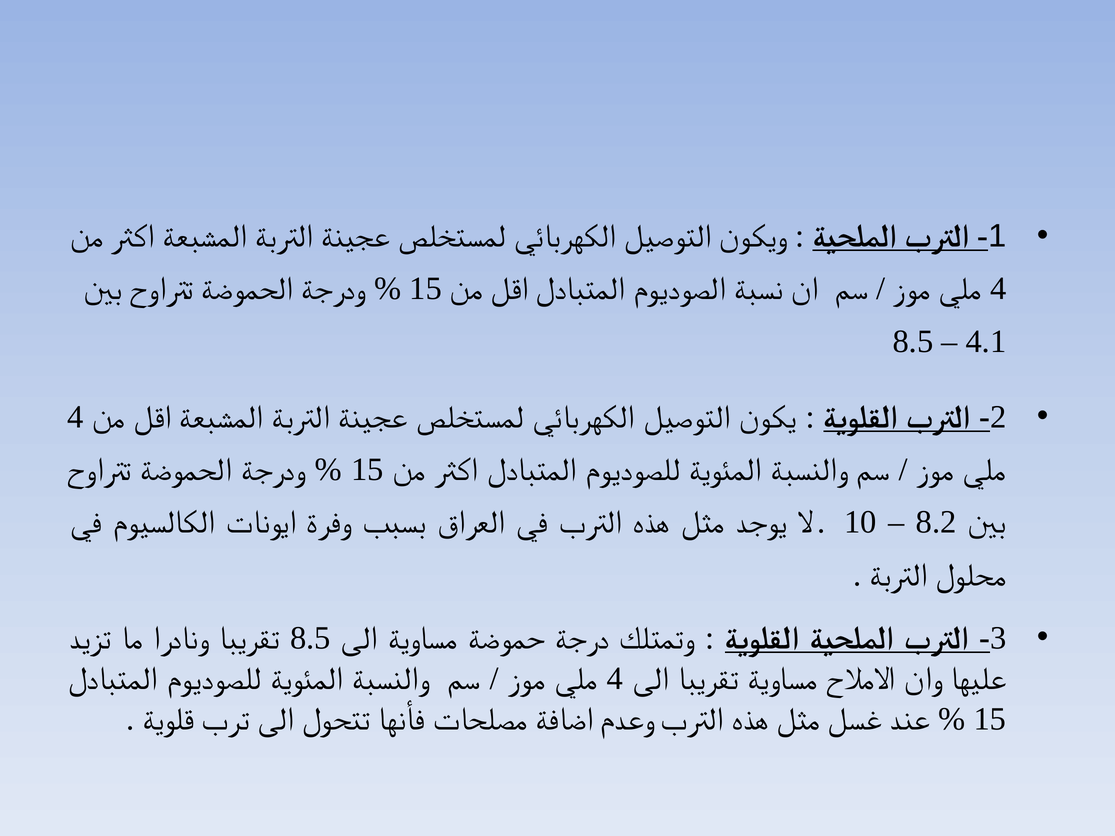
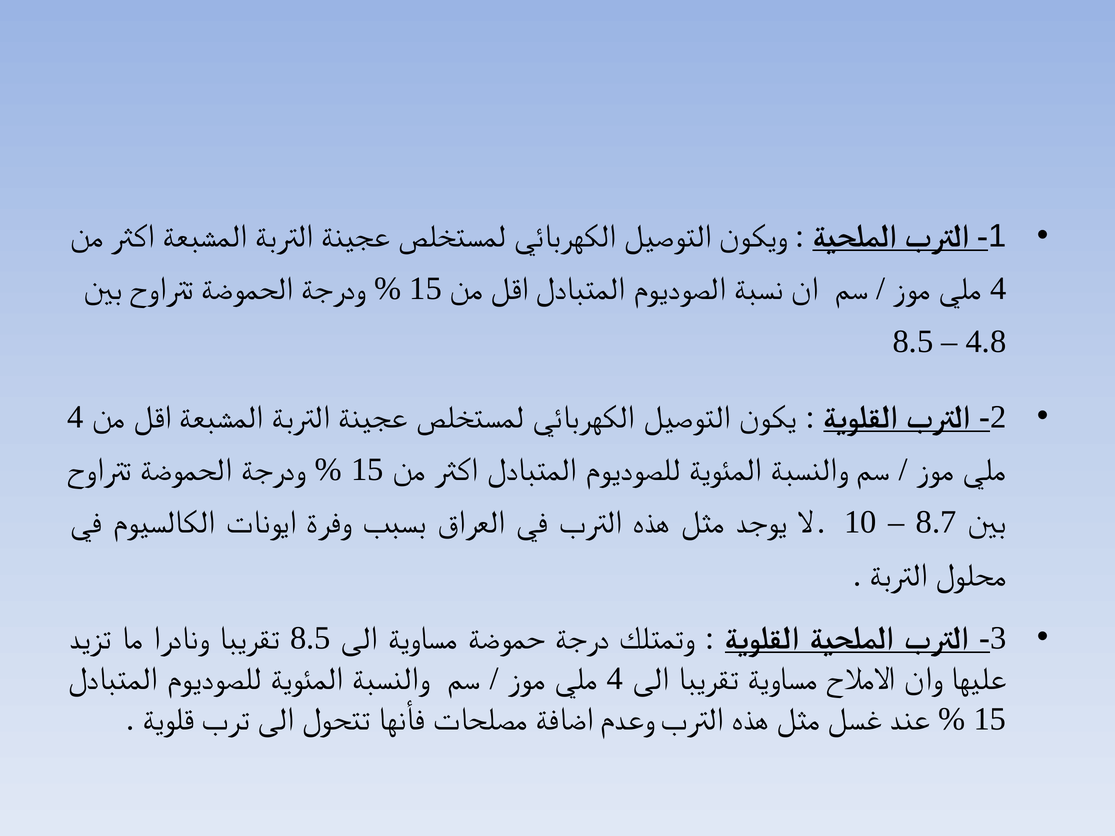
4.1: 4.1 -> 4.8 (986, 342)
8.2: 8.2 -> 8.7 (936, 522)
